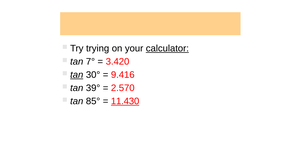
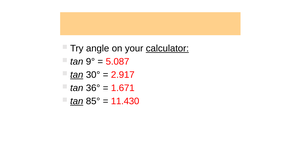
trying: trying -> angle (98, 48)
7°: 7° -> 9° (90, 62)
3.420: 3.420 -> 5.087 (118, 62)
9.416: 9.416 -> 2.917 (123, 75)
39°: 39° -> 36° (93, 88)
2.570: 2.570 -> 1.671 (123, 88)
tan underline: none -> present (77, 101)
11.430 underline: present -> none (125, 101)
